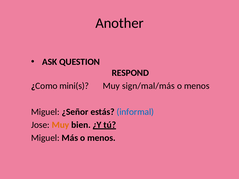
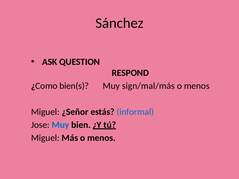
Another: Another -> Sánchez (119, 23)
mini(s: mini(s -> bien(s (74, 86)
Muy colour: orange -> blue (60, 125)
